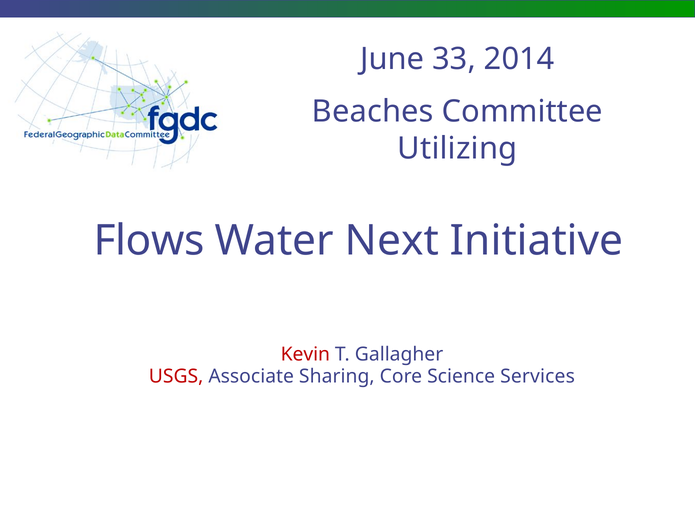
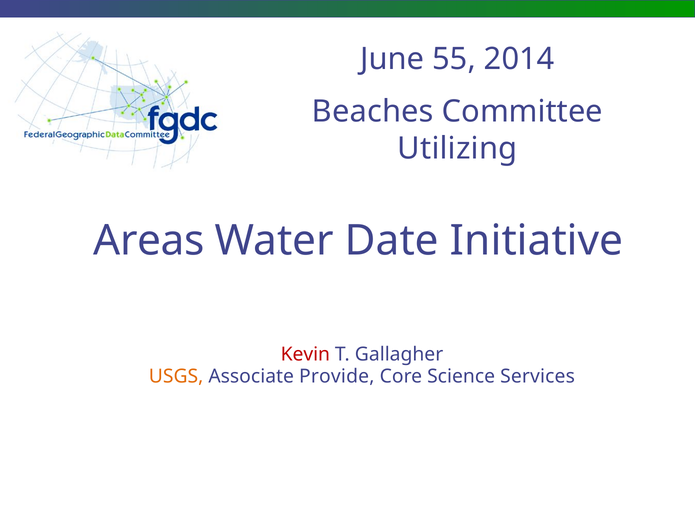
33: 33 -> 55 (454, 59)
Flows: Flows -> Areas (149, 240)
Next: Next -> Date (392, 240)
USGS colour: red -> orange (176, 376)
Sharing: Sharing -> Provide (337, 376)
